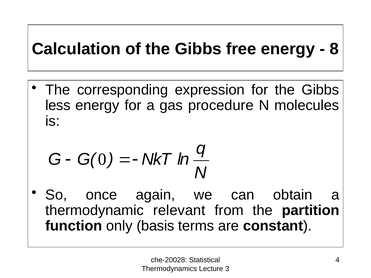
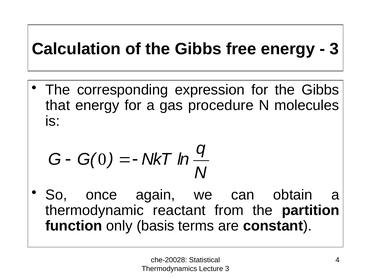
8: 8 -> 3 (334, 49)
less: less -> that (58, 106)
relevant: relevant -> reactant (179, 211)
